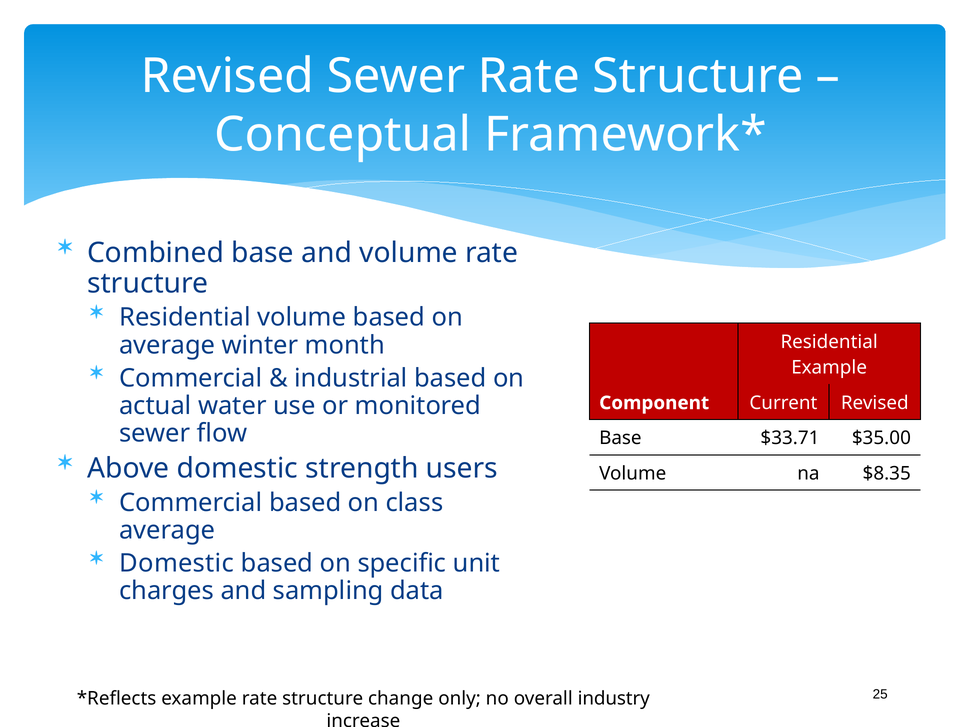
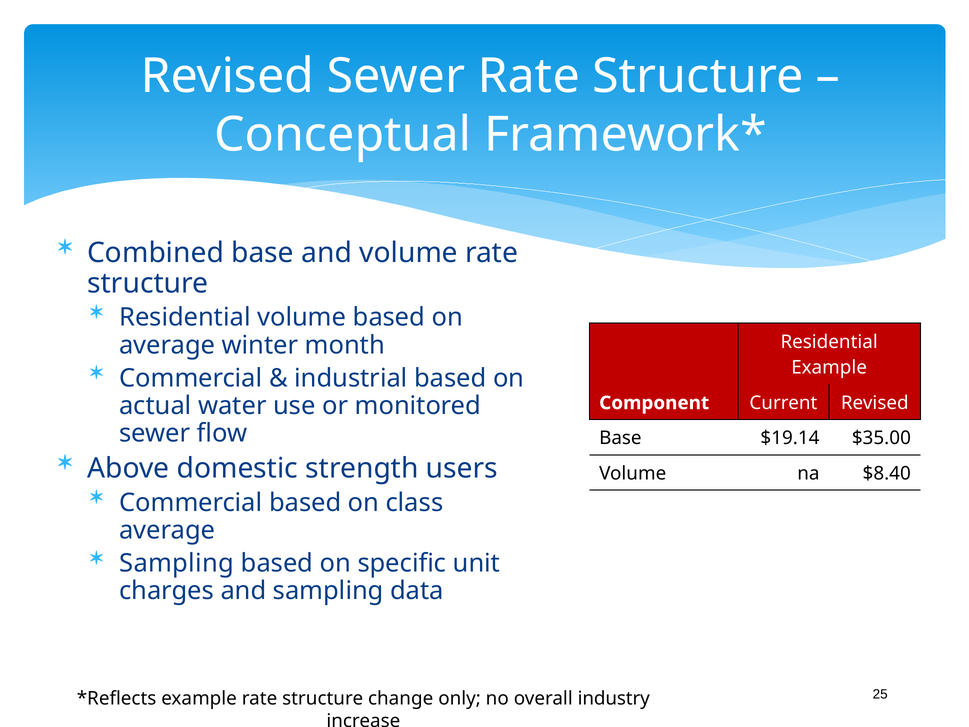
$33.71: $33.71 -> $19.14 (790, 438)
$8.35: $8.35 -> $8.40 (887, 473)
Domestic: Domestic -> Sampling (177, 563)
